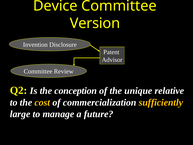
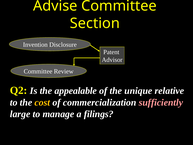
Device: Device -> Advise (55, 6)
Version: Version -> Section (95, 23)
conception: conception -> appealable (76, 91)
sufficiently colour: yellow -> pink (161, 102)
future: future -> filings (99, 114)
